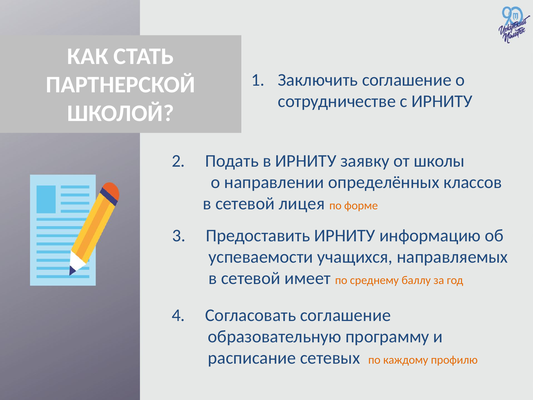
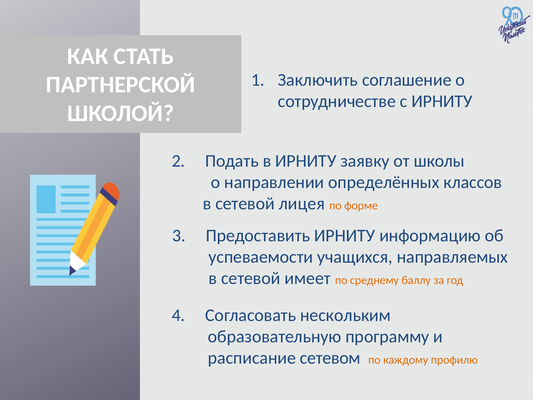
Согласовать соглашение: соглашение -> нескольким (345, 315)
сетевых: сетевых -> сетевом (330, 358)
